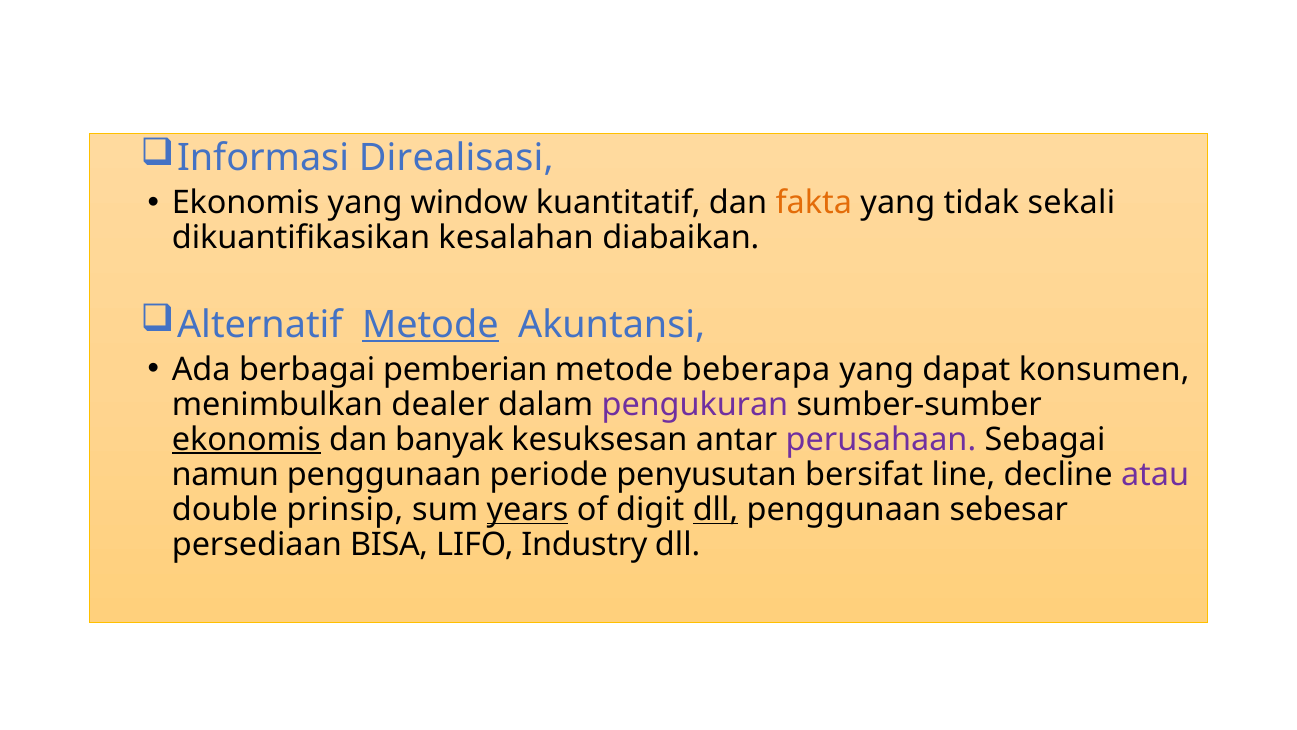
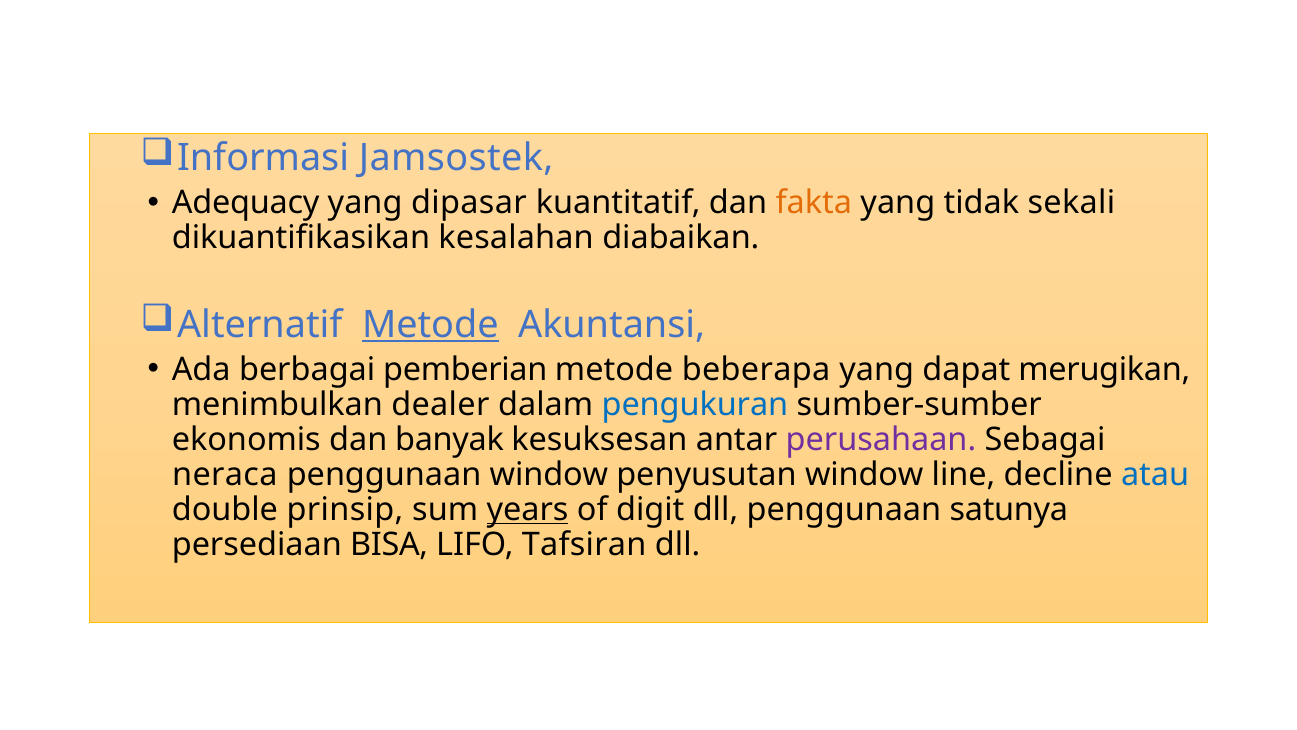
Direalisasi: Direalisasi -> Jamsostek (456, 158)
Ekonomis: Ekonomis -> Adequacy (246, 203)
window: window -> dipasar (469, 203)
konsumen: konsumen -> merugikan (1104, 369)
pengukuran colour: purple -> blue (695, 404)
ekonomis underline: present -> none (246, 439)
namun: namun -> neraca (225, 474)
penggunaan periode: periode -> window (549, 474)
penyusutan bersifat: bersifat -> window (864, 474)
atau colour: purple -> blue (1155, 474)
dll underline: present -> none (715, 509)
sebesar: sebesar -> satunya (1009, 509)
Industry: Industry -> Tafsiran (584, 544)
